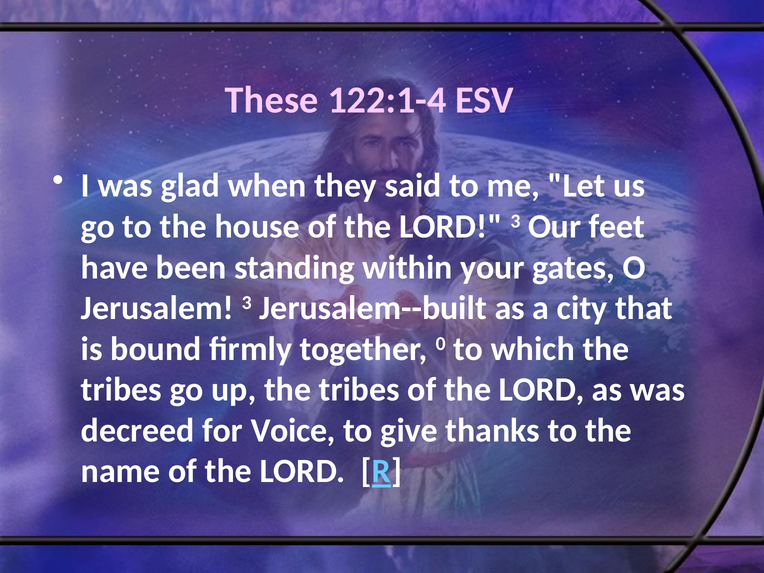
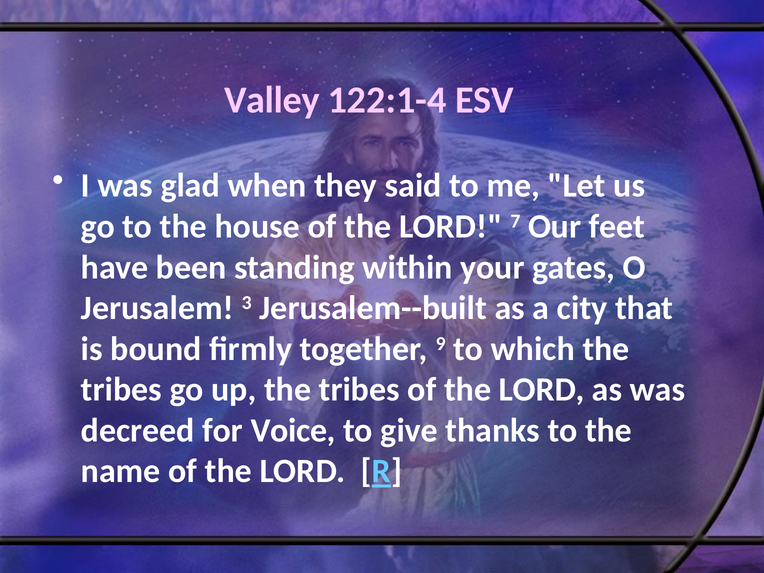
These: These -> Valley (272, 100)
LORD 3: 3 -> 7 (515, 221)
0: 0 -> 9 (441, 344)
